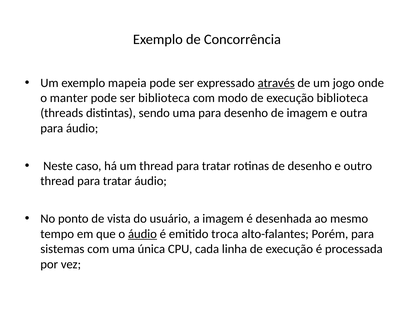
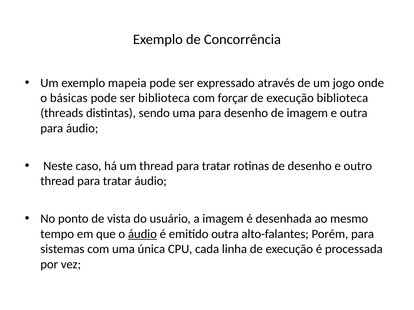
através underline: present -> none (276, 83)
manter: manter -> básicas (69, 98)
modo: modo -> forçar (233, 98)
emitido troca: troca -> outra (225, 234)
